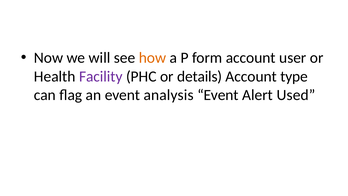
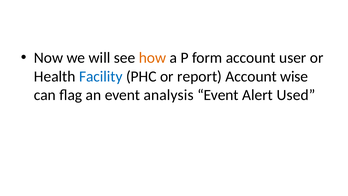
Facility colour: purple -> blue (101, 76)
details: details -> report (200, 76)
type: type -> wise (294, 76)
